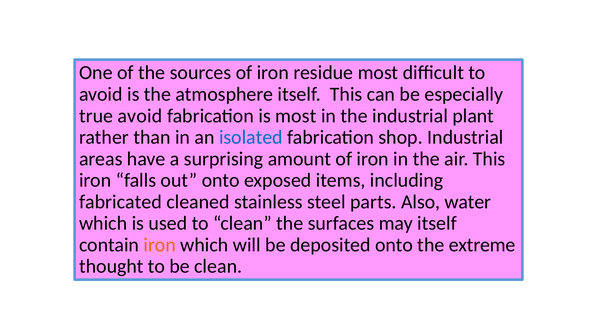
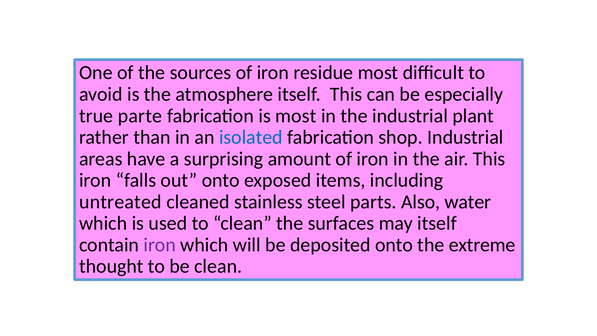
true avoid: avoid -> parte (140, 116)
fabricated: fabricated -> untreated (120, 202)
iron colour: orange -> purple (160, 245)
